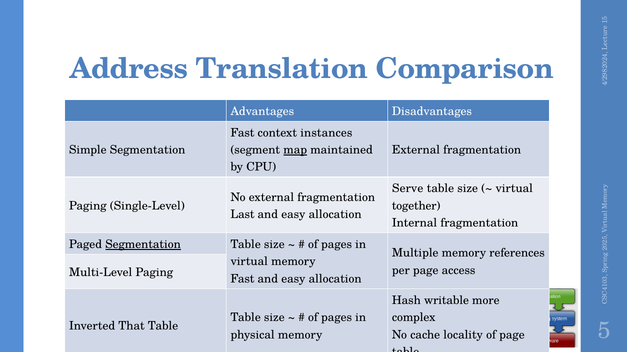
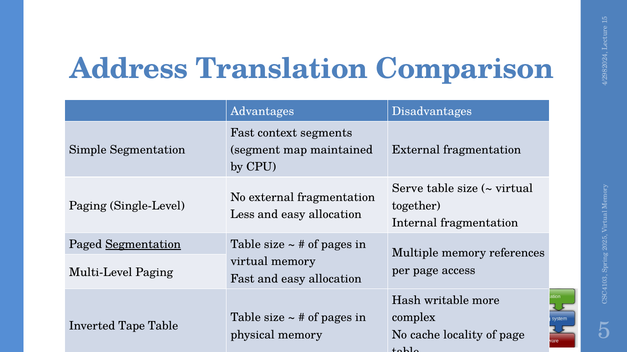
instances: instances -> segments (326, 133)
map underline: present -> none (295, 150)
Last: Last -> Less (242, 215)
That: That -> Tape (132, 327)
